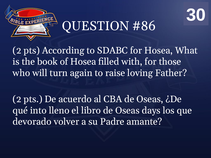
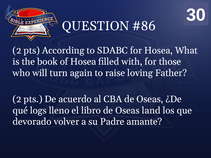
into: into -> logs (38, 111)
days: days -> land (151, 111)
